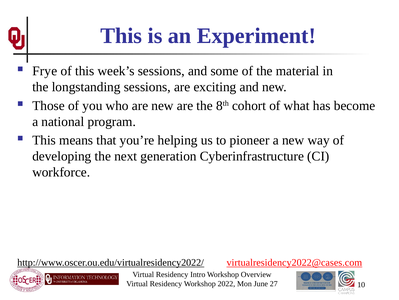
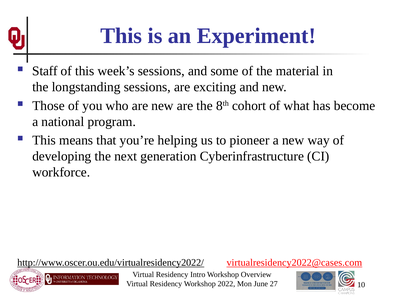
Frye: Frye -> Staff (45, 71)
